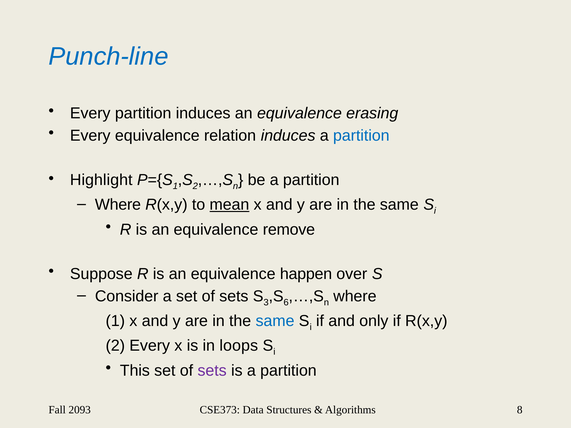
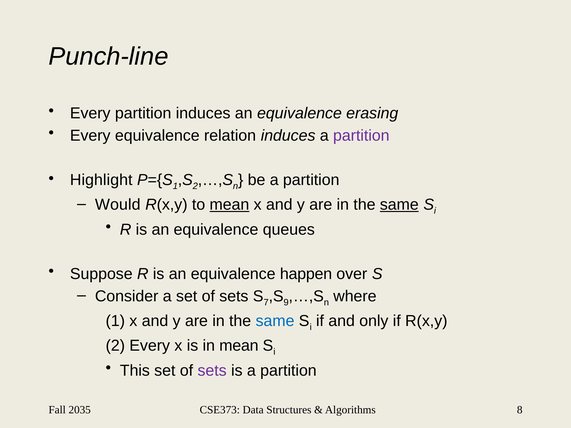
Punch-line colour: blue -> black (109, 56)
partition colour: blue -> purple (361, 136)
Where: Where -> Would (118, 205)
same underline: none -> present (399, 205)
remove: remove -> queues (289, 230)
3: 3 -> 7 (266, 302)
6: 6 -> 9 (286, 302)
in loops: loops -> mean (239, 346)
2093: 2093 -> 2035 (80, 410)
